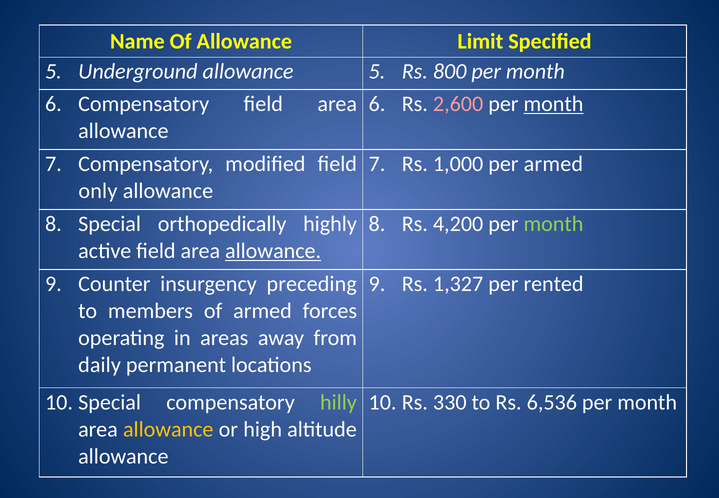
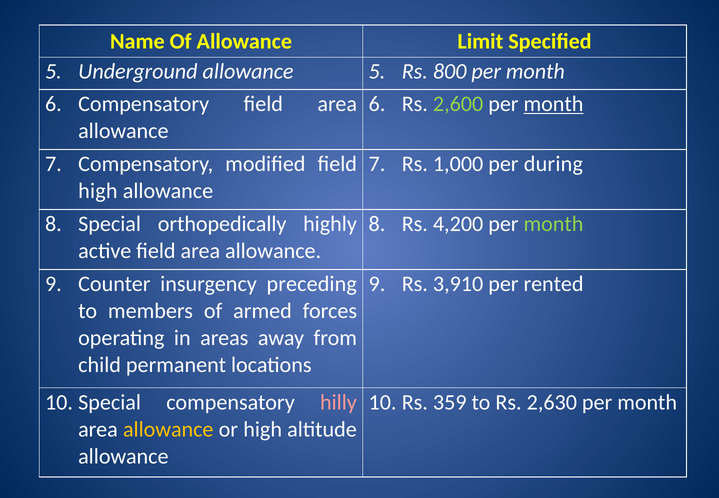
2,600 colour: pink -> light green (458, 104)
per armed: armed -> during (553, 164)
only: only -> high (98, 191)
allowance underline: present -> none (273, 251)
1,327: 1,327 -> 3,910 (458, 284)
daily: daily -> child (100, 365)
hilly colour: light green -> pink (338, 402)
330: 330 -> 359 (450, 402)
6,536: 6,536 -> 2,630 (552, 402)
